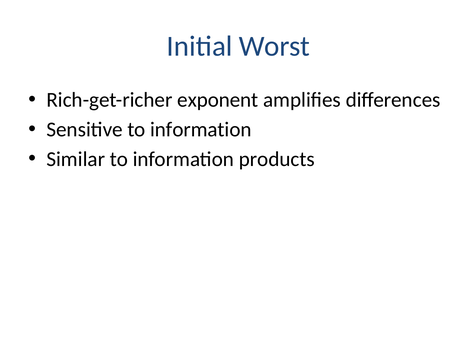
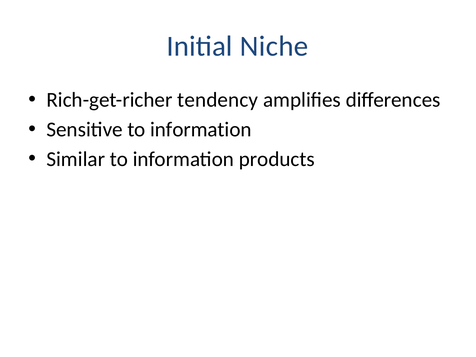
Worst: Worst -> Niche (274, 46)
exponent: exponent -> tendency (218, 100)
